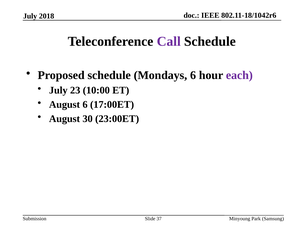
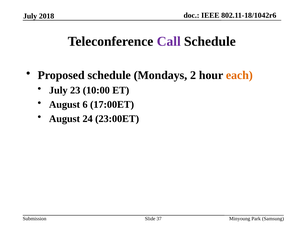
Mondays 6: 6 -> 2 (193, 75)
each colour: purple -> orange (239, 75)
30: 30 -> 24 (88, 119)
